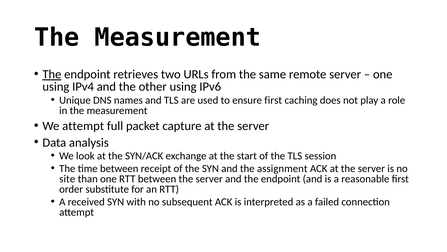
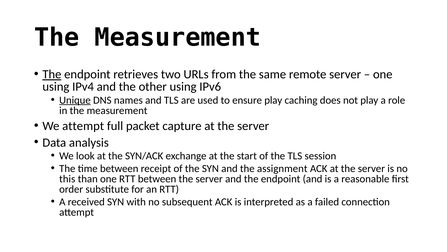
Unique underline: none -> present (75, 100)
ensure first: first -> play (273, 100)
site: site -> this (67, 179)
